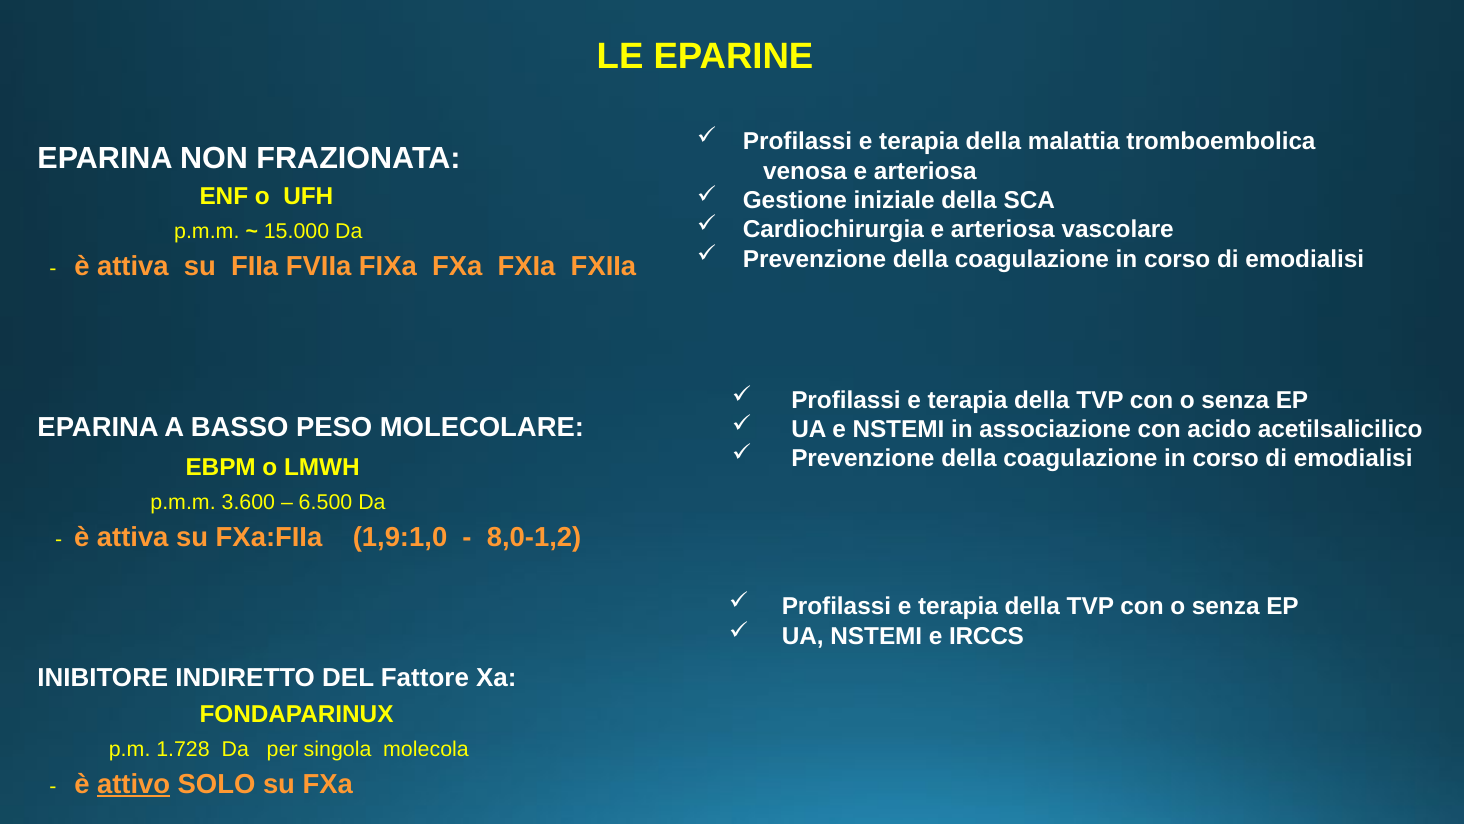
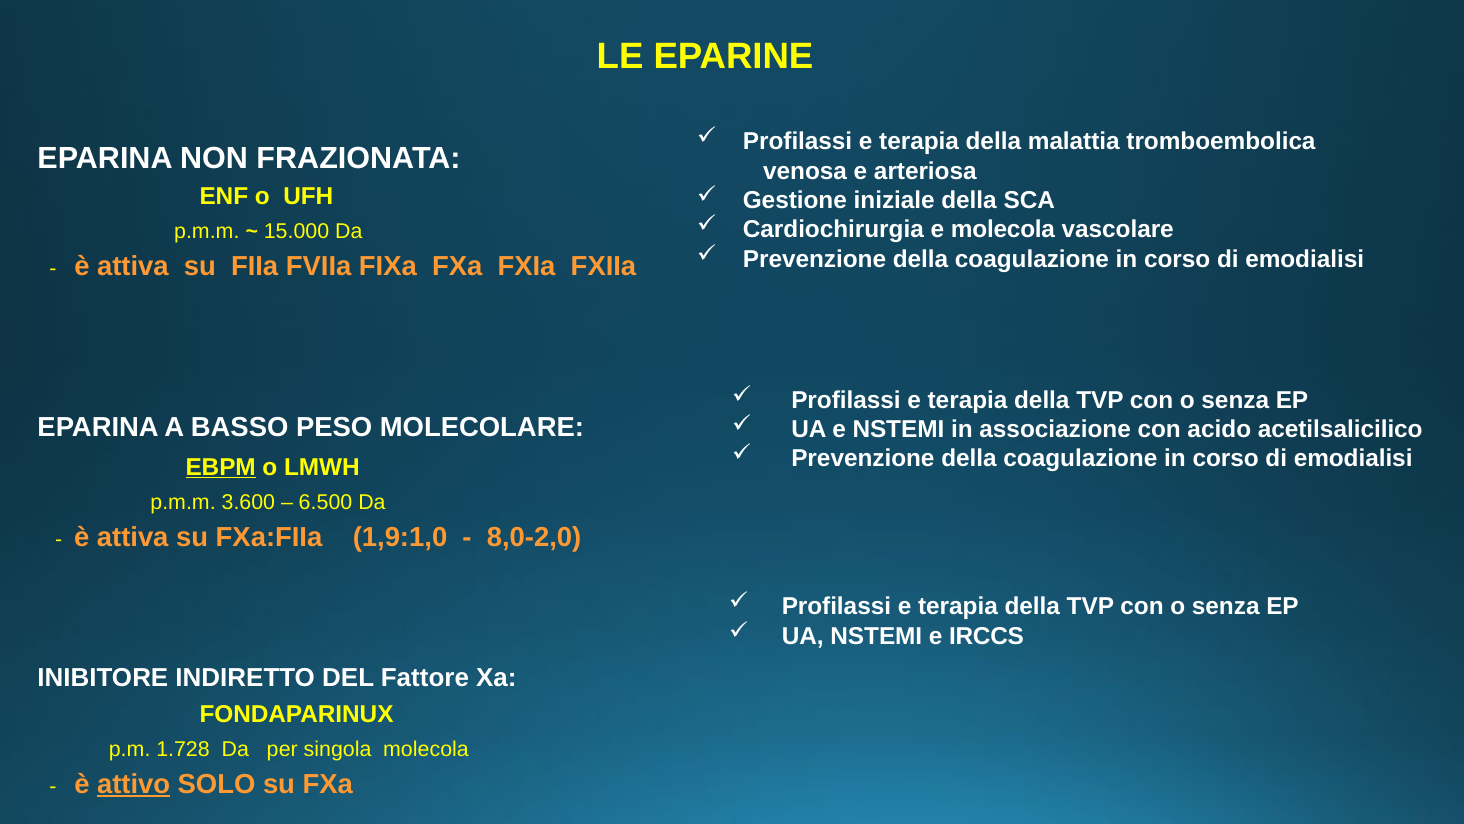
Cardiochirurgia e arteriosa: arteriosa -> molecola (1003, 230)
EBPM underline: none -> present (221, 467)
8,0-1,2: 8,0-1,2 -> 8,0-2,0 (534, 537)
